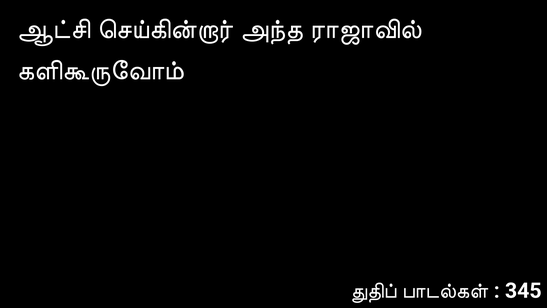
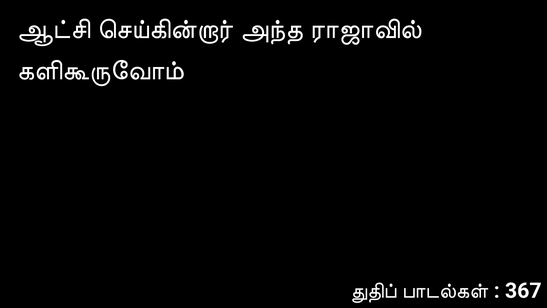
345: 345 -> 367 (523, 290)
